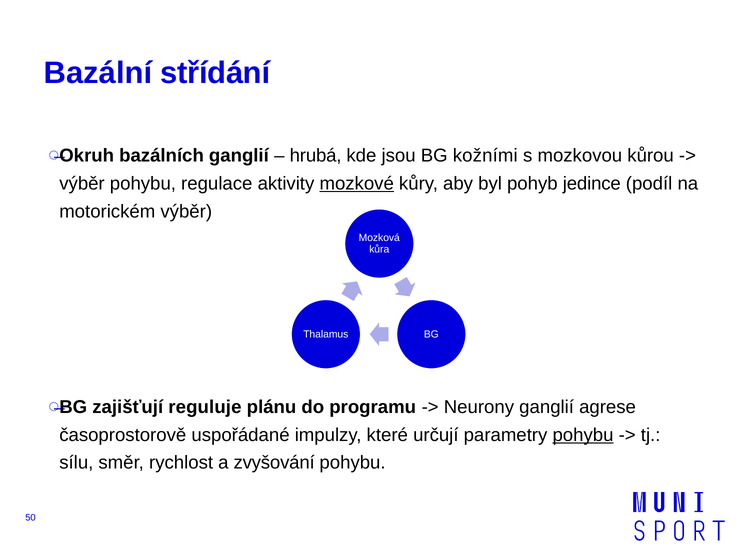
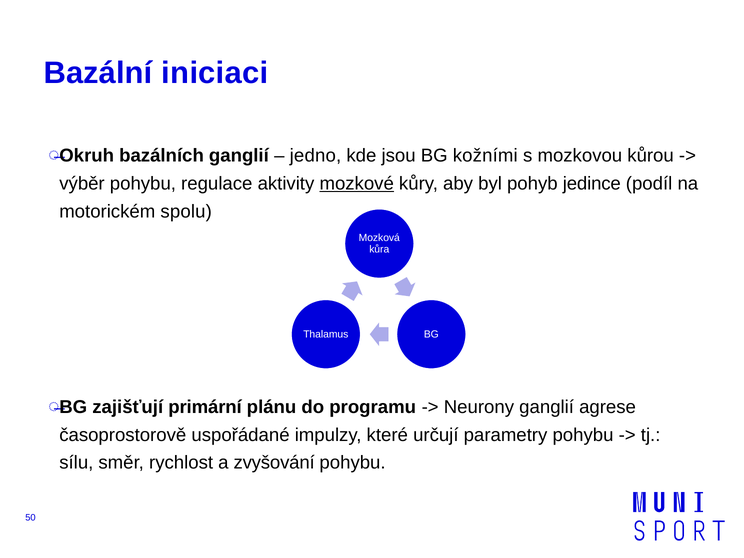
střídání: střídání -> iniciaci (215, 73)
hrubá: hrubá -> jedno (315, 156)
motorickém výběr: výběr -> spolu (186, 212)
reguluje: reguluje -> primární (205, 407)
pohybu underline: present -> none (583, 435)
